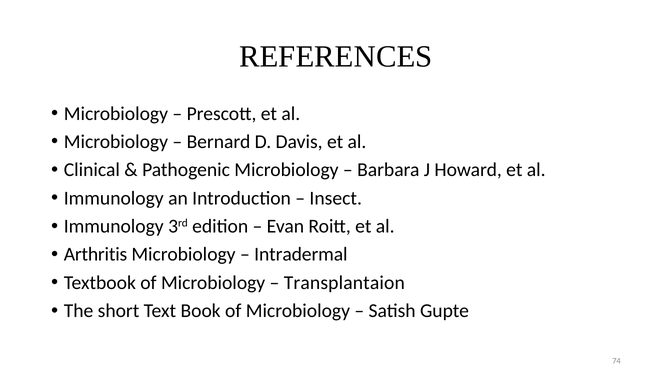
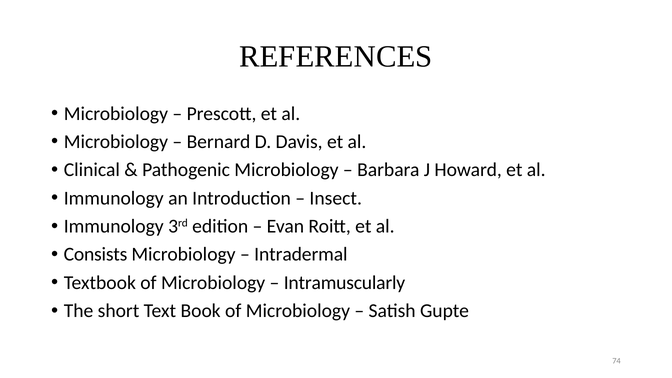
Arthritis: Arthritis -> Consists (96, 254)
Transplantaion: Transplantaion -> Intramuscularly (344, 283)
